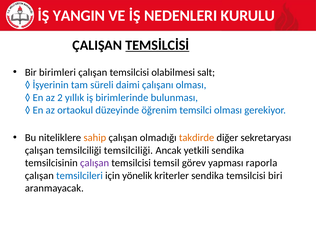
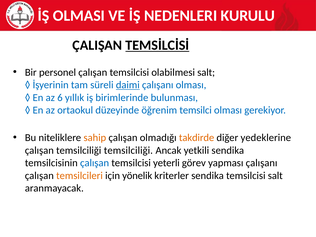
YANGIN: YANGIN -> OLMASI (79, 16)
birimleri: birimleri -> personel (58, 72)
daimi underline: none -> present (128, 85)
2: 2 -> 6 (60, 98)
sekretaryası: sekretaryası -> yedeklerine (266, 138)
çalışan colour: purple -> blue (95, 163)
temsil: temsil -> yeterli (166, 163)
yapması raporla: raporla -> çalışanı (262, 163)
temsilcileri colour: blue -> orange (79, 176)
temsilcisi biri: biri -> salt (275, 176)
